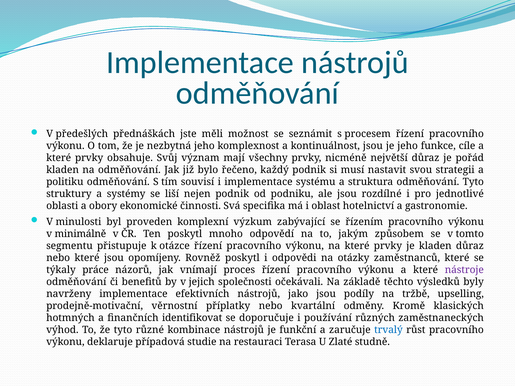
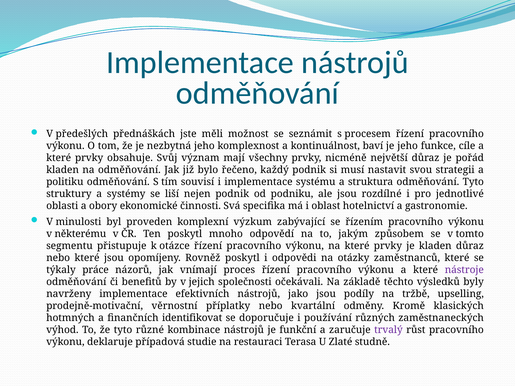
kontinuálnost jsou: jsou -> baví (373, 146)
minimálně: minimálně -> některému (80, 234)
trvalý colour: blue -> purple (388, 330)
